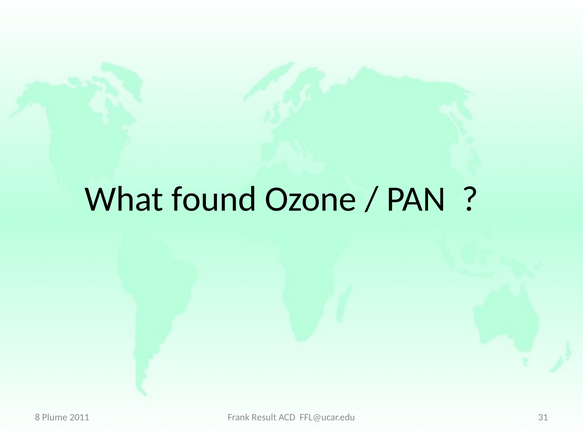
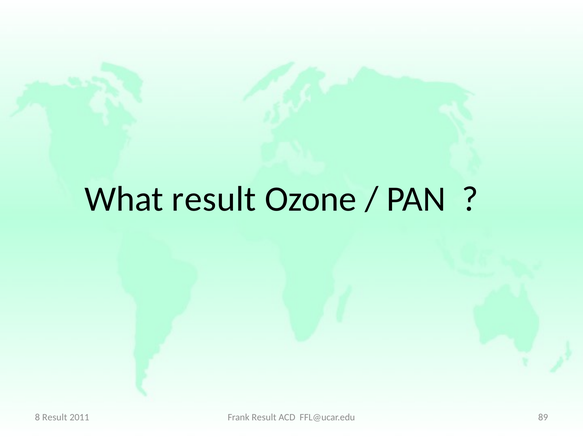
What found: found -> result (214, 199)
31: 31 -> 89 (543, 417)
8 Plume: Plume -> Result (55, 418)
